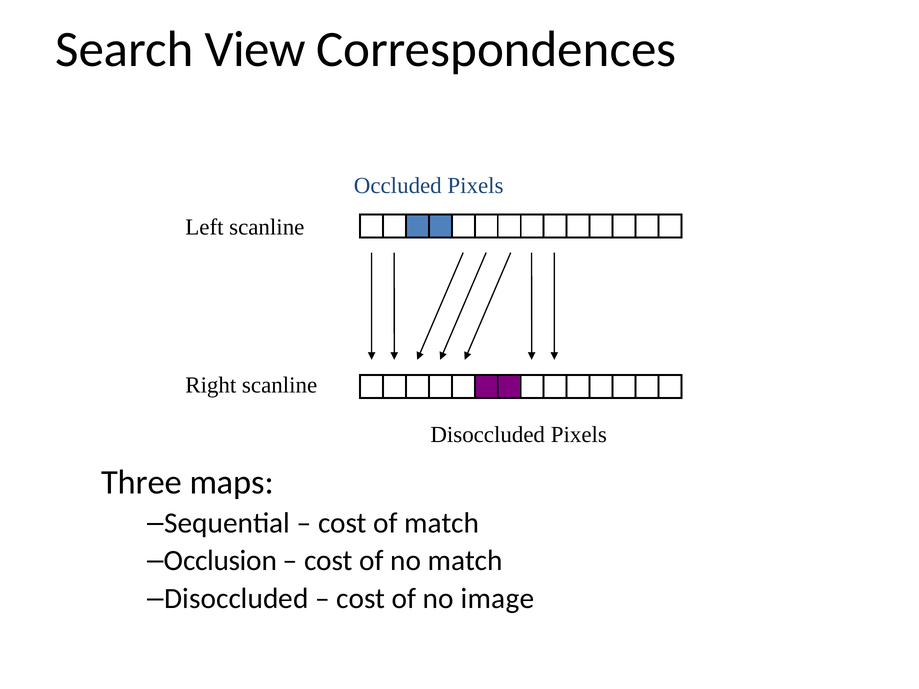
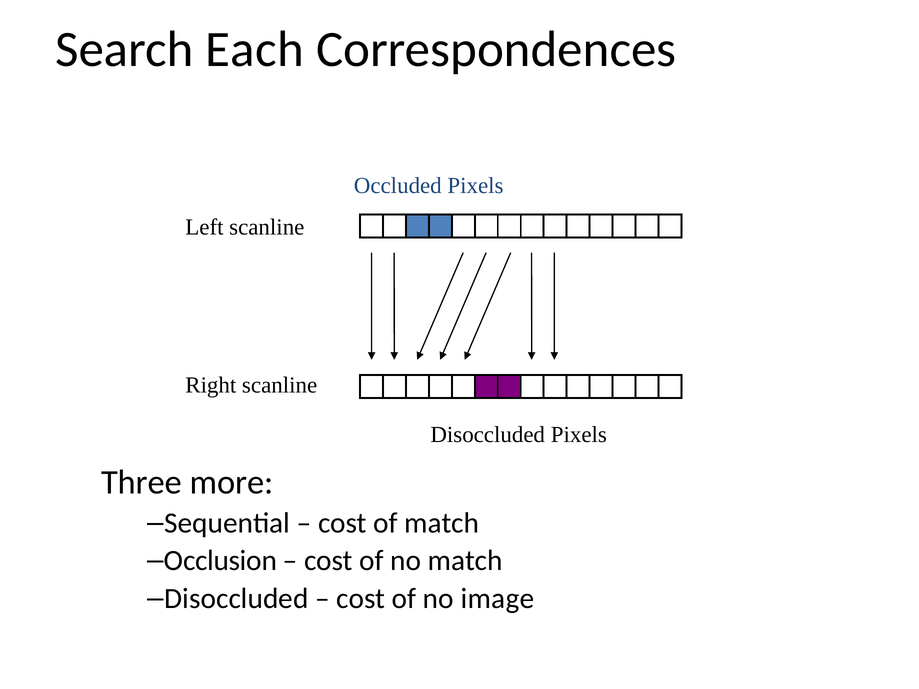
View: View -> Each (255, 50)
maps: maps -> more (232, 483)
